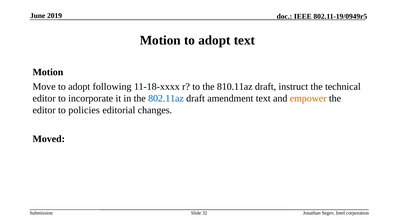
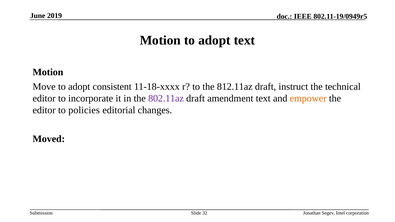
following: following -> consistent (112, 87)
810.11az: 810.11az -> 812.11az (235, 87)
802.11az colour: blue -> purple (166, 98)
